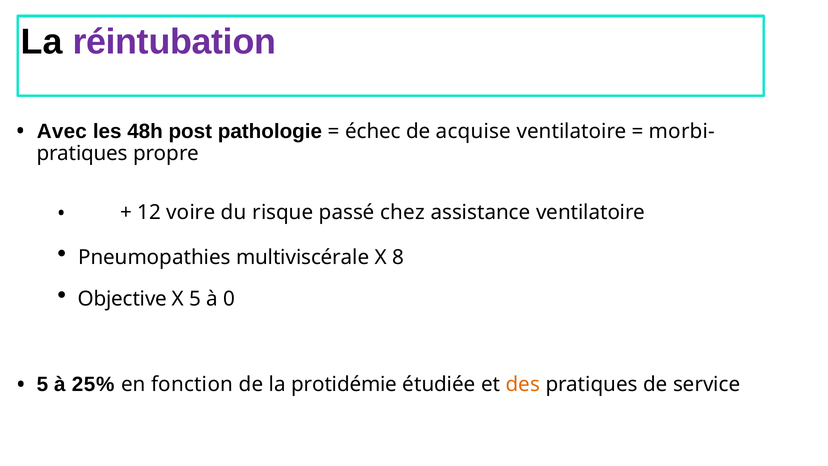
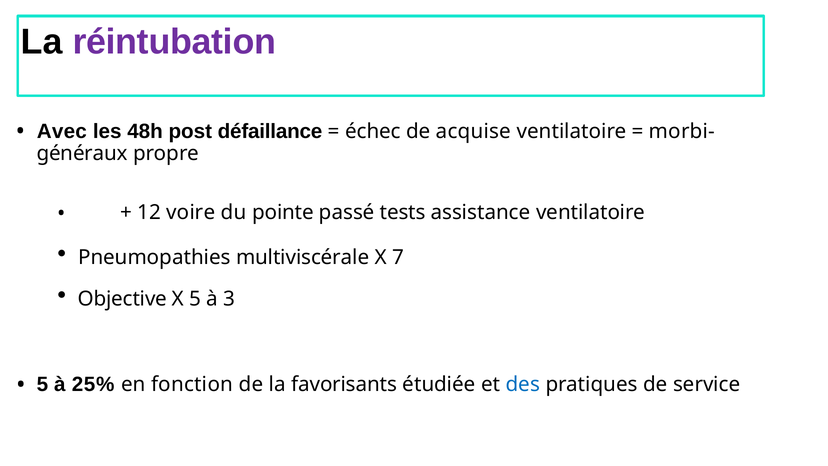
pathologie: pathologie -> défaillance (270, 131)
pratiques: pratiques -> généraux (82, 154)
risque: risque -> pointe (283, 212)
chez: chez -> tests (403, 212)
8: 8 -> 7 (398, 257)
0: 0 -> 3 (229, 299)
protidémie: protidémie -> favorisants (344, 384)
des colour: orange -> blue (523, 384)
